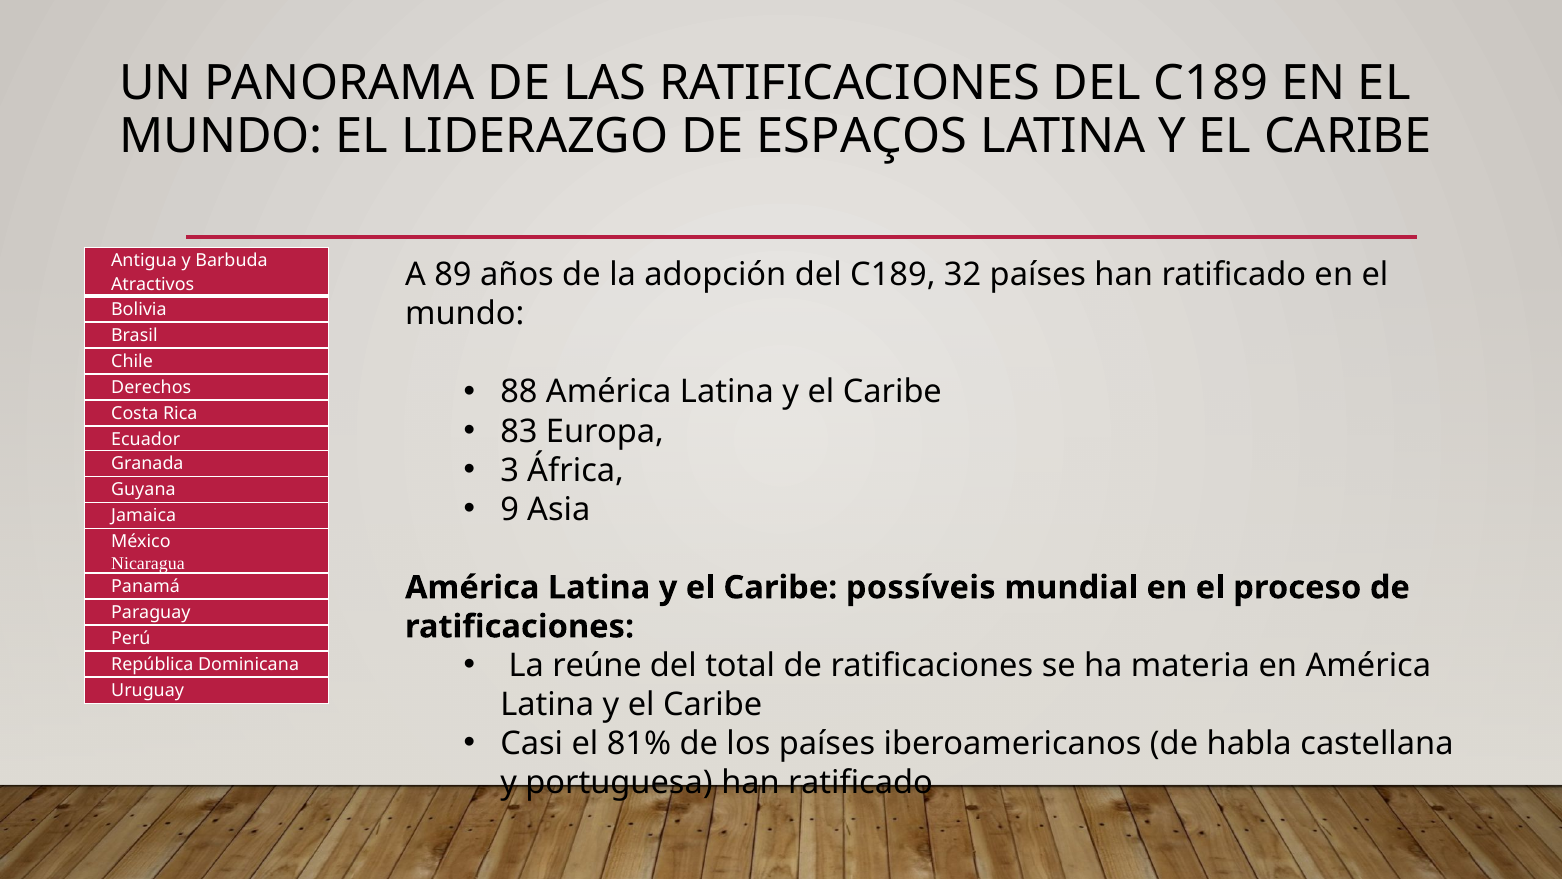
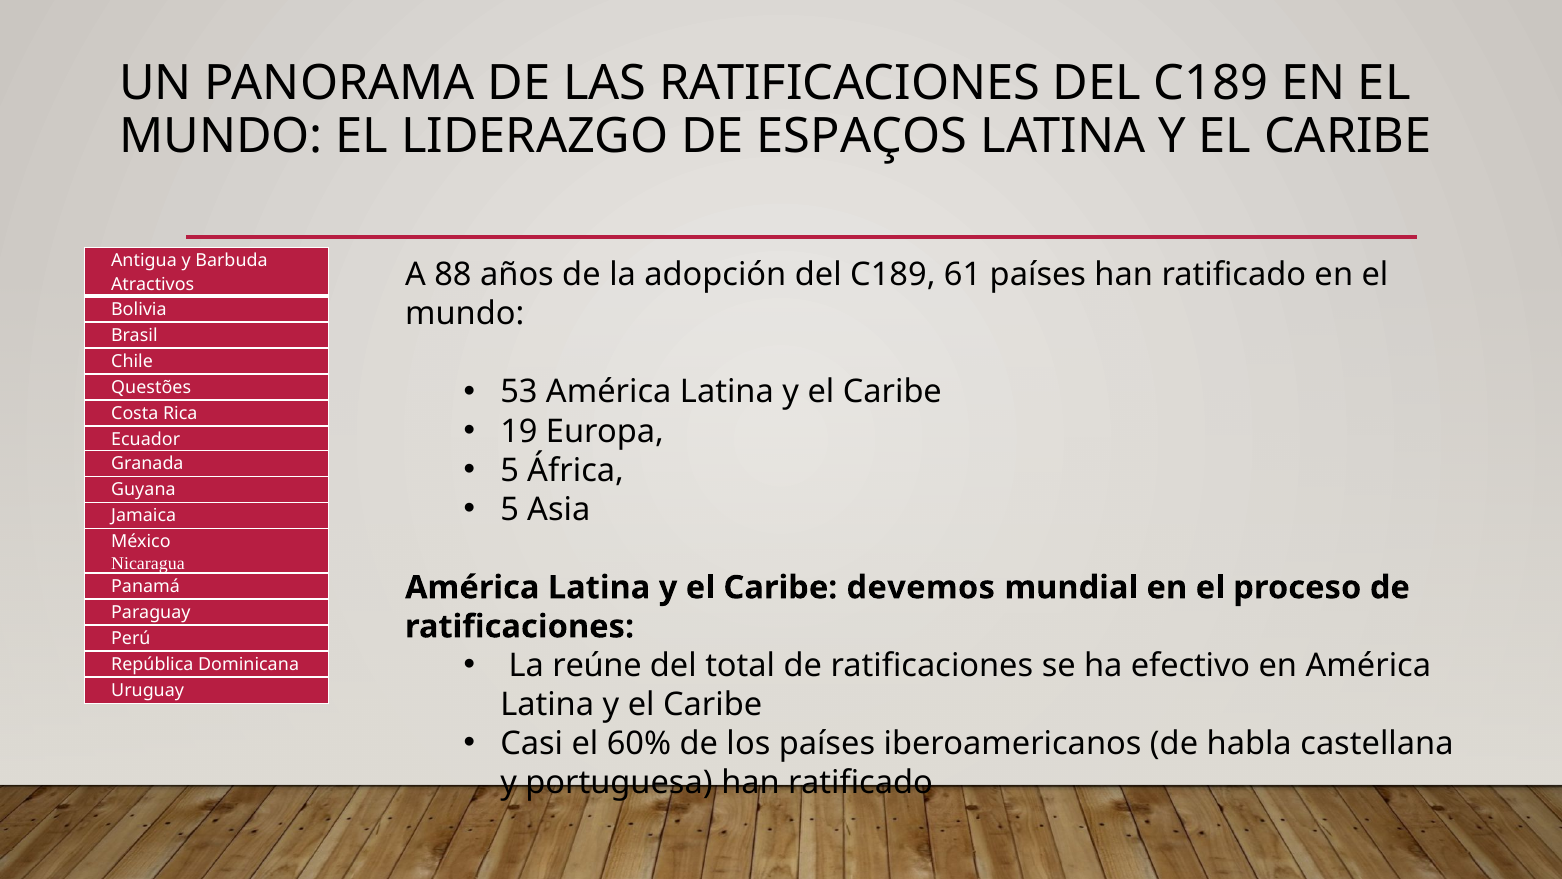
89: 89 -> 88 (453, 275)
32: 32 -> 61 (963, 275)
88: 88 -> 53 (519, 392)
Derechos: Derechos -> Questões (151, 387)
83: 83 -> 19 (519, 431)
3: 3 -> 5 (510, 470)
9: 9 -> 5 (510, 509)
possíveis: possíveis -> devemos (921, 587)
materia: materia -> efectivo (1191, 665)
81%: 81% -> 60% (639, 744)
